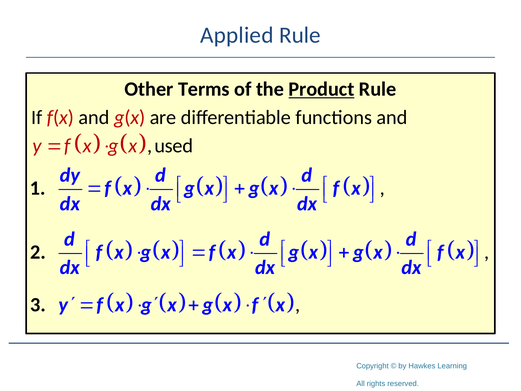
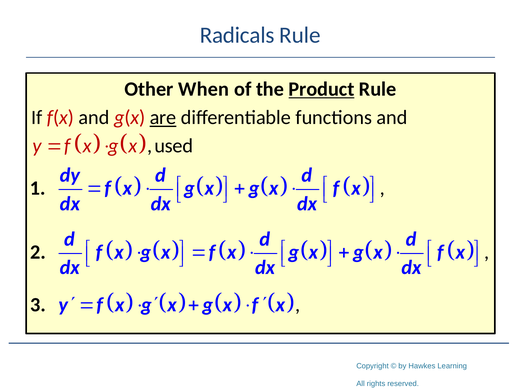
Applied: Applied -> Radicals (237, 35)
Terms: Terms -> When (204, 89)
are underline: none -> present (163, 117)
